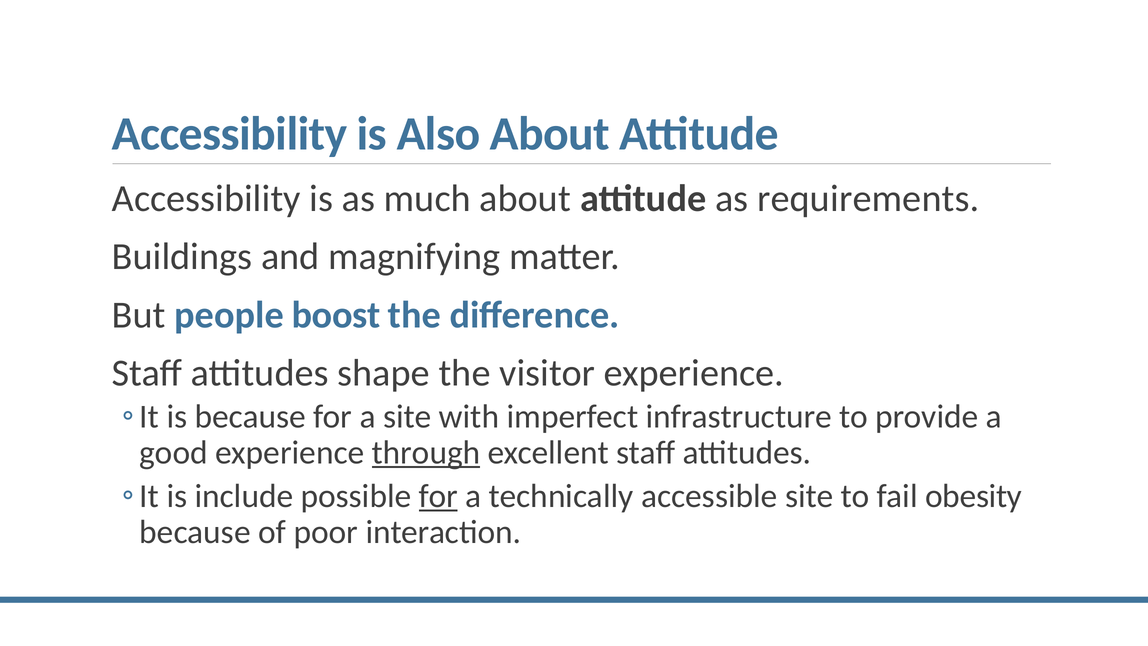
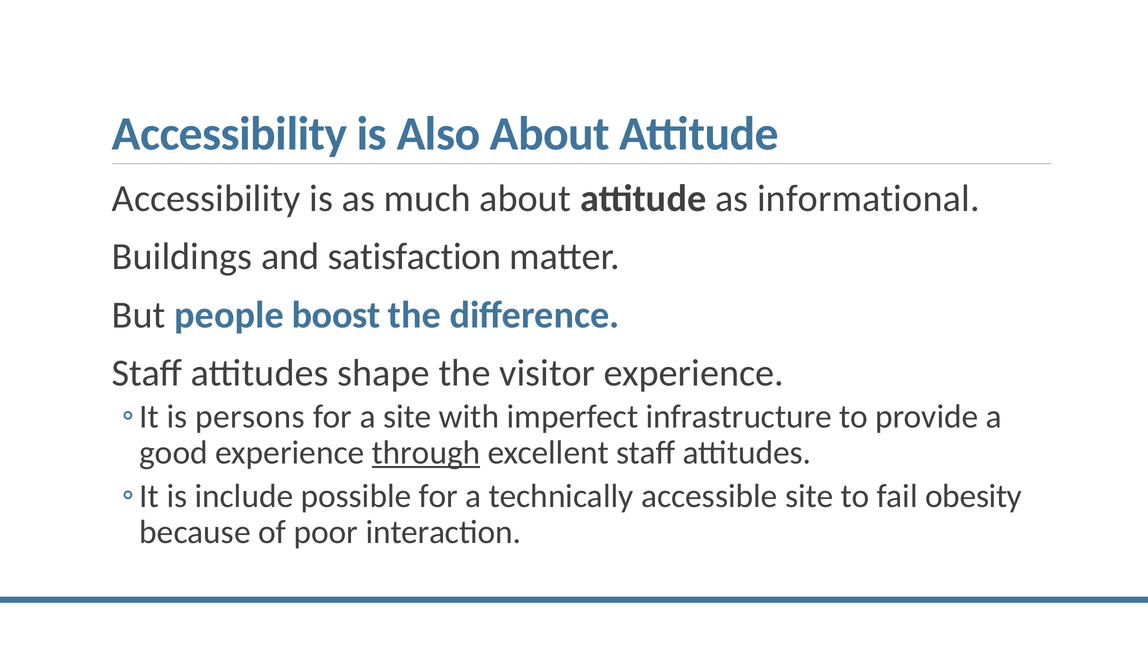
requirements: requirements -> informational (868, 199)
magnifying: magnifying -> satisfaction (415, 257)
is because: because -> persons (250, 416)
for underline: present -> none (438, 496)
